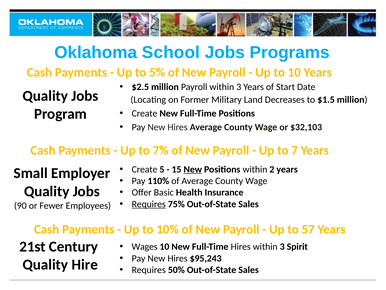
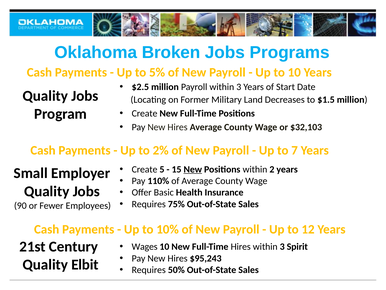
School: School -> Broken (171, 52)
7%: 7% -> 2% (161, 150)
Requires underline: present -> none (149, 204)
57: 57 -> 12 (308, 229)
Hire: Hire -> Elbit (85, 264)
